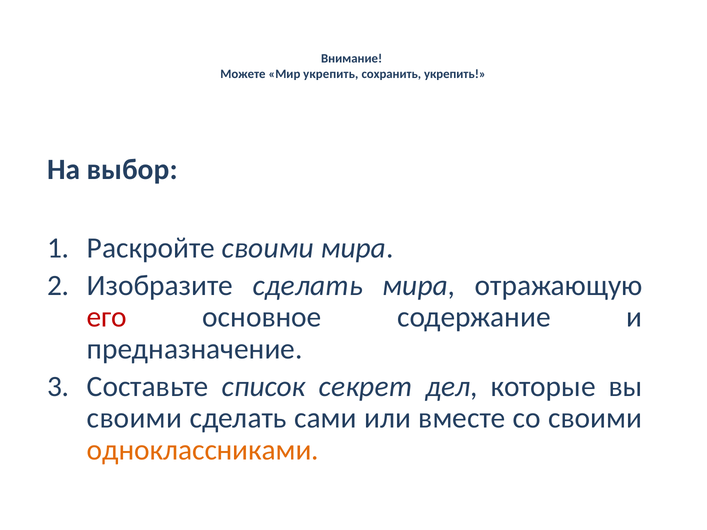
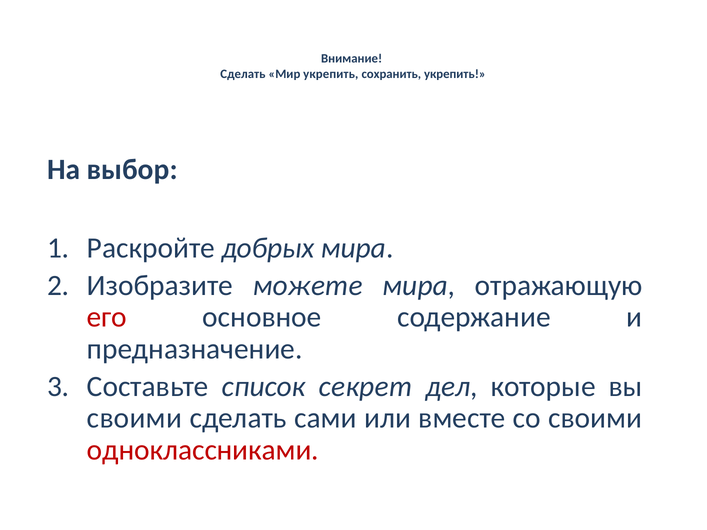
Можете: Можете -> Сделать (243, 74)
Раскройте своими: своими -> добрых (268, 248)
Изобразите сделать: сделать -> можете (308, 286)
одноклассниками colour: orange -> red (203, 450)
